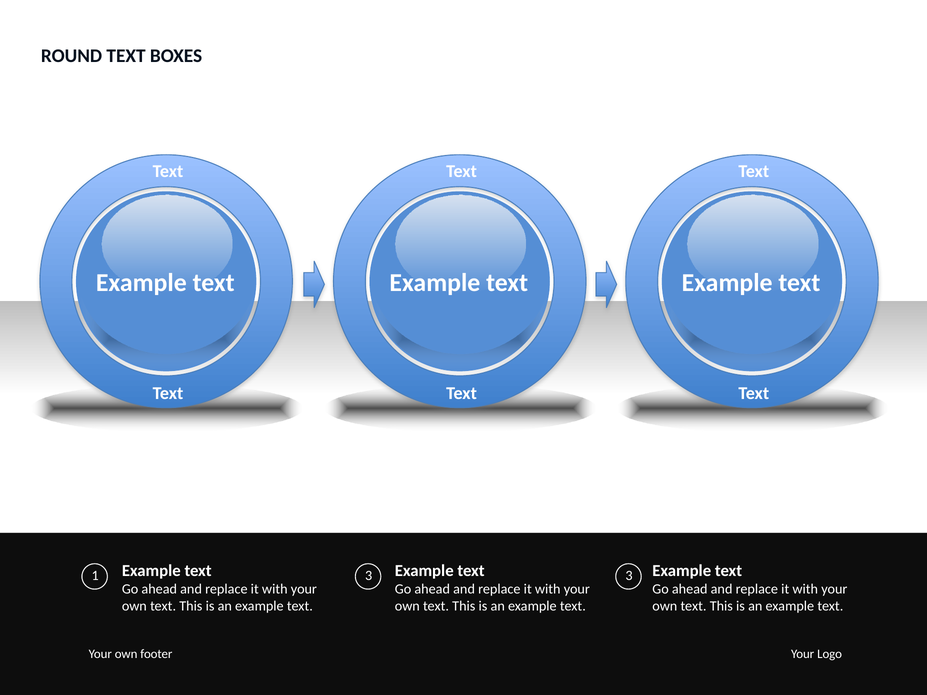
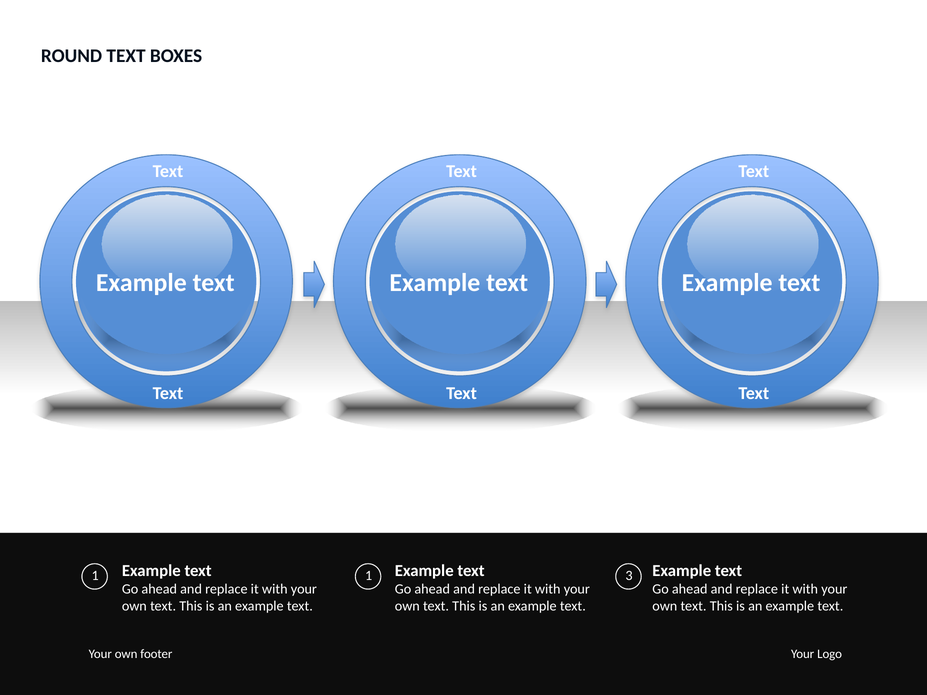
1 3: 3 -> 1 (369, 576)
